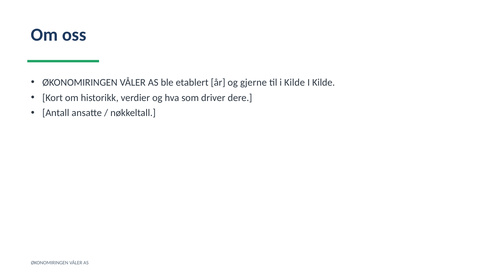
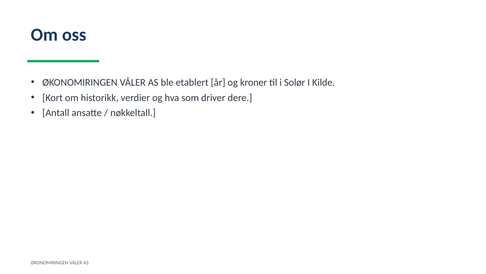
gjerne: gjerne -> kroner (254, 82)
til i Kilde: Kilde -> Solør (295, 82)
